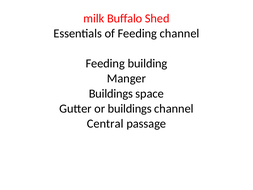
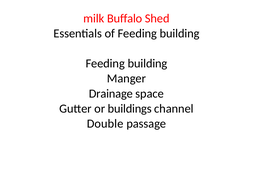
of Feeding channel: channel -> building (180, 33)
Buildings: Buildings -> Drainage (111, 93)
Central: Central -> Double (105, 123)
